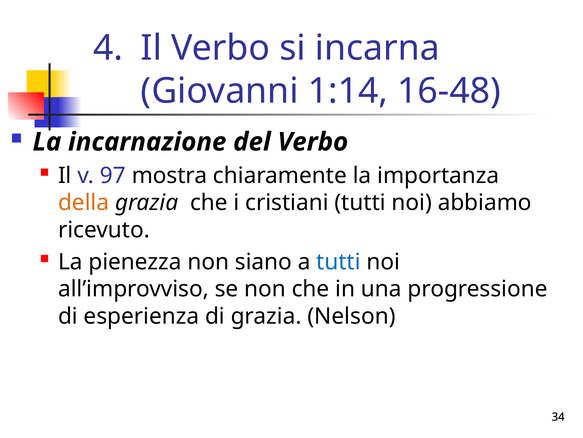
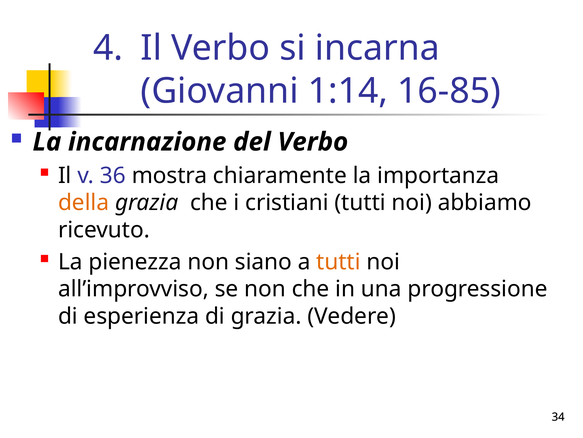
16-48: 16-48 -> 16-85 (449, 91)
97: 97 -> 36 (113, 175)
tutti colour: blue -> orange (338, 261)
Nelson: Nelson -> Vedere (352, 316)
